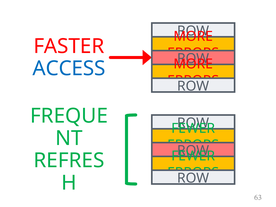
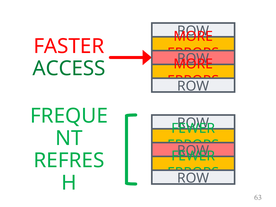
ACCESS colour: blue -> green (69, 69)
